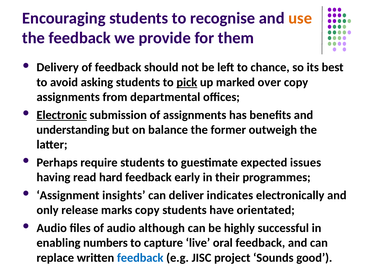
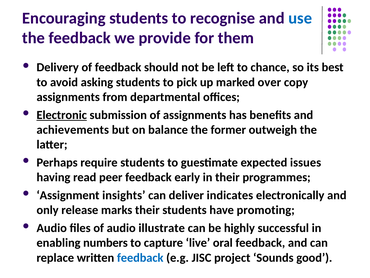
use colour: orange -> blue (300, 18)
pick underline: present -> none (187, 82)
understanding: understanding -> achievements (73, 130)
hard: hard -> peer (111, 177)
marks copy: copy -> their (147, 210)
orientated: orientated -> promoting (266, 210)
although: although -> illustrate (162, 228)
